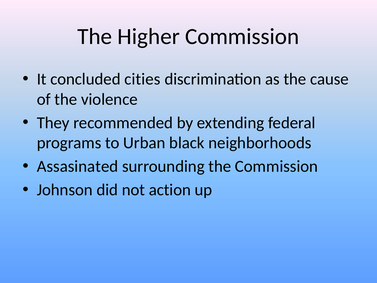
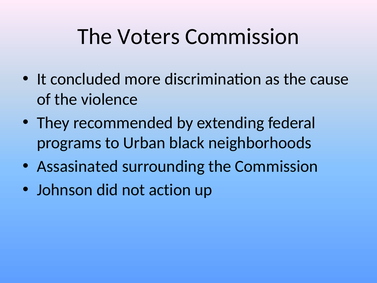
Higher: Higher -> Voters (149, 36)
cities: cities -> more (143, 79)
